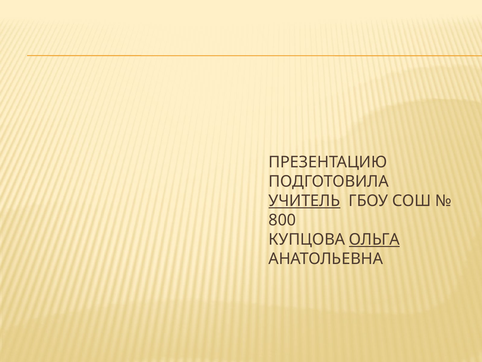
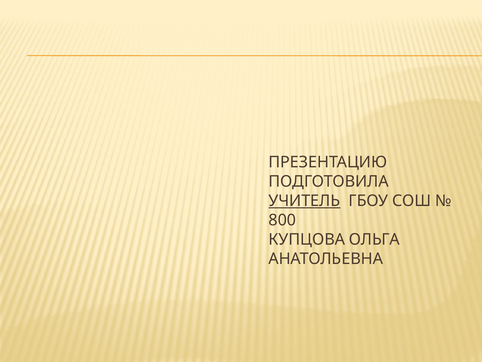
ОЛЬГА underline: present -> none (374, 239)
